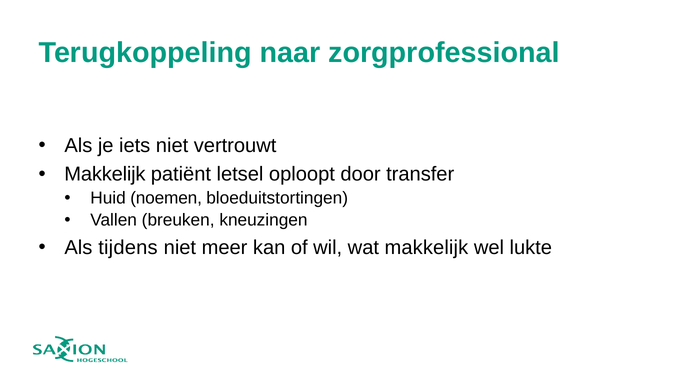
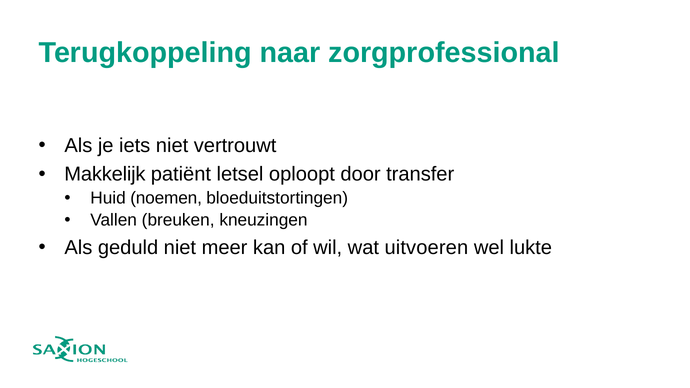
tijdens: tijdens -> geduld (128, 248)
wat makkelijk: makkelijk -> uitvoeren (426, 248)
